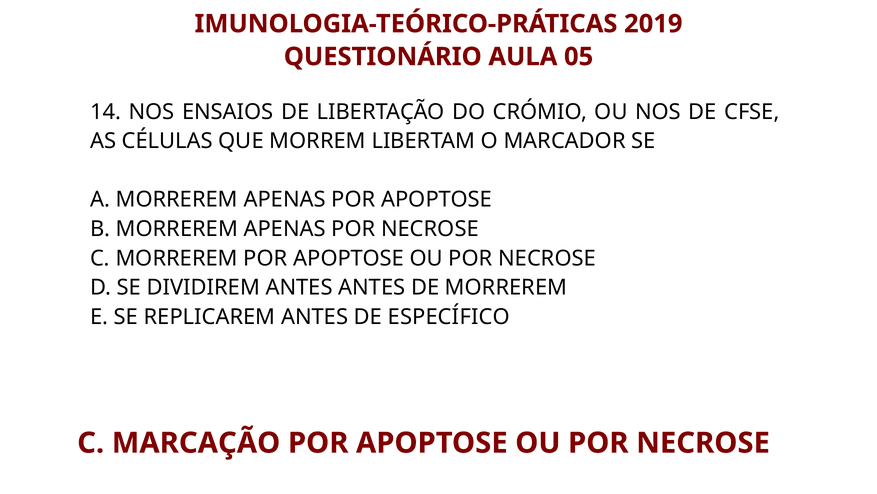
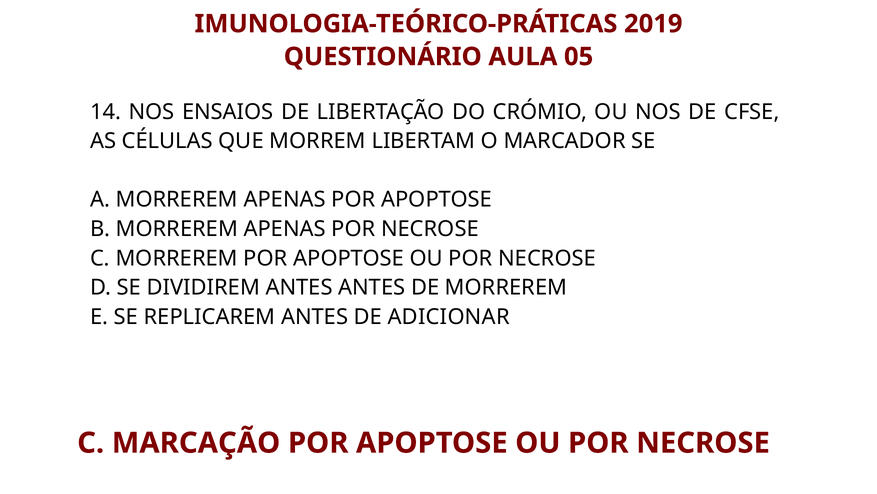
ESPECÍFICO: ESPECÍFICO -> ADICIONAR (449, 316)
